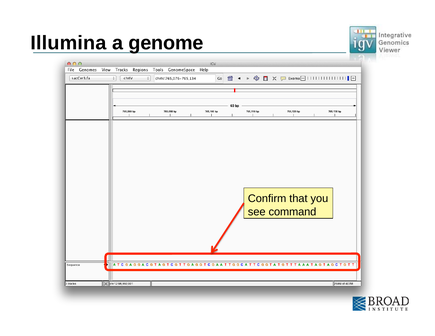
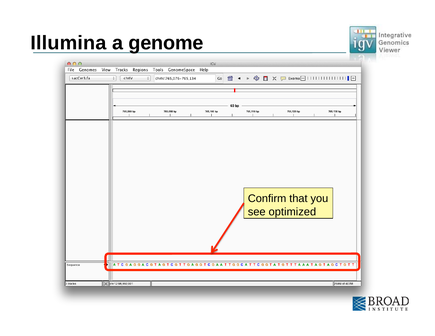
command: command -> optimized (292, 212)
